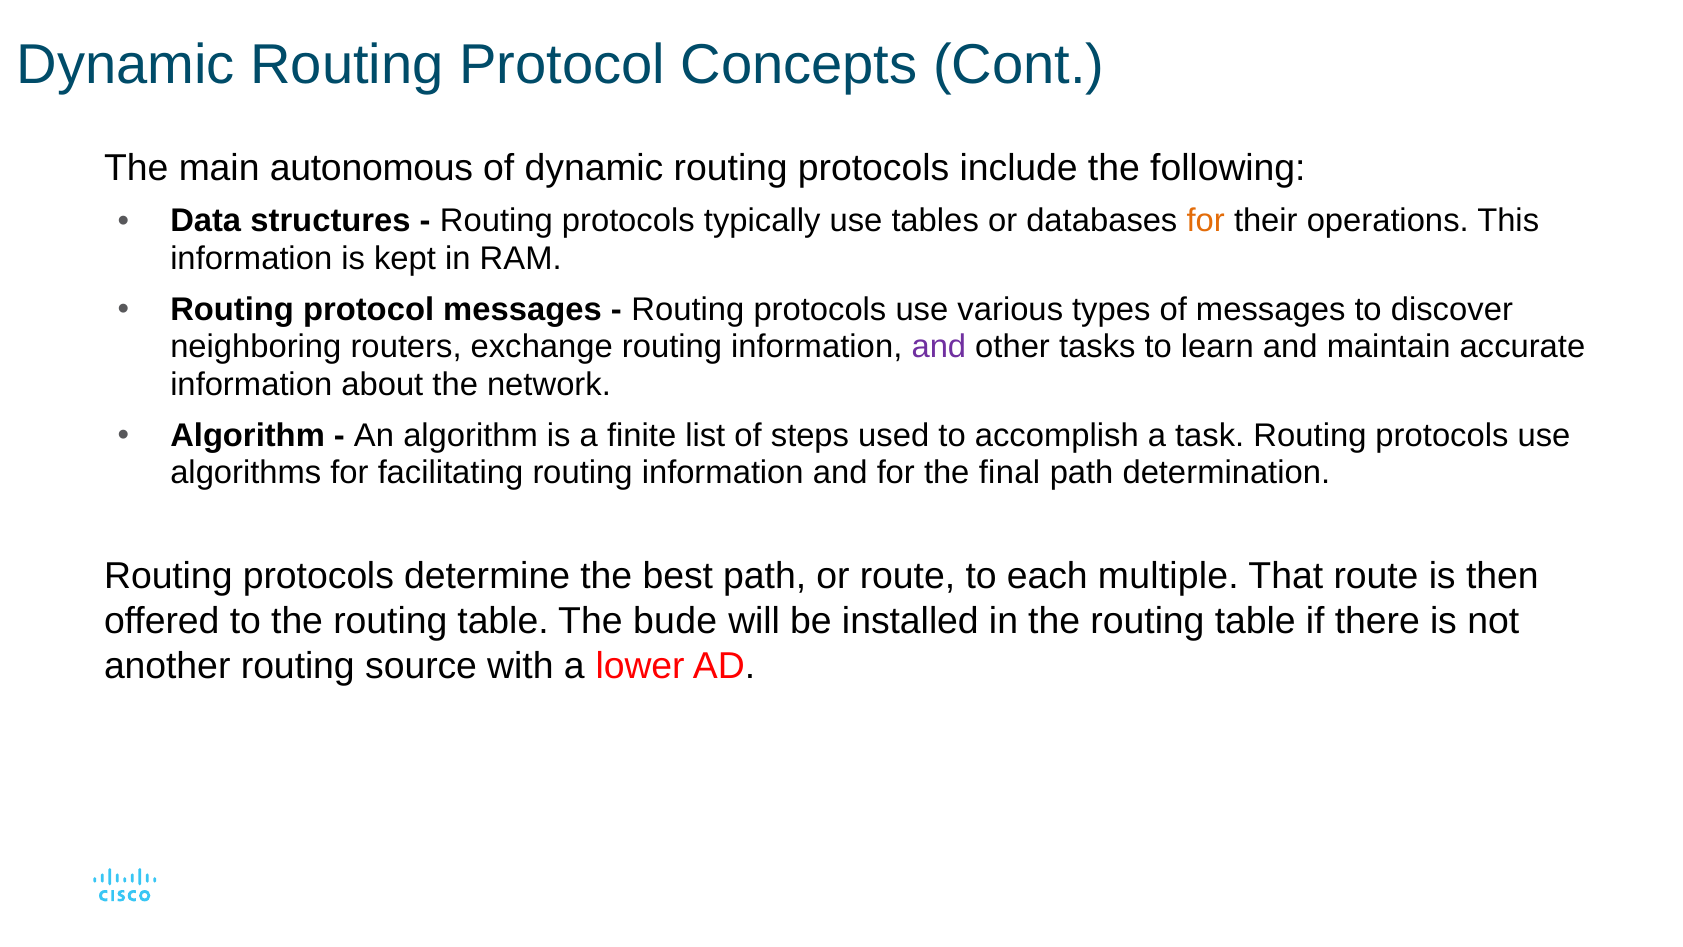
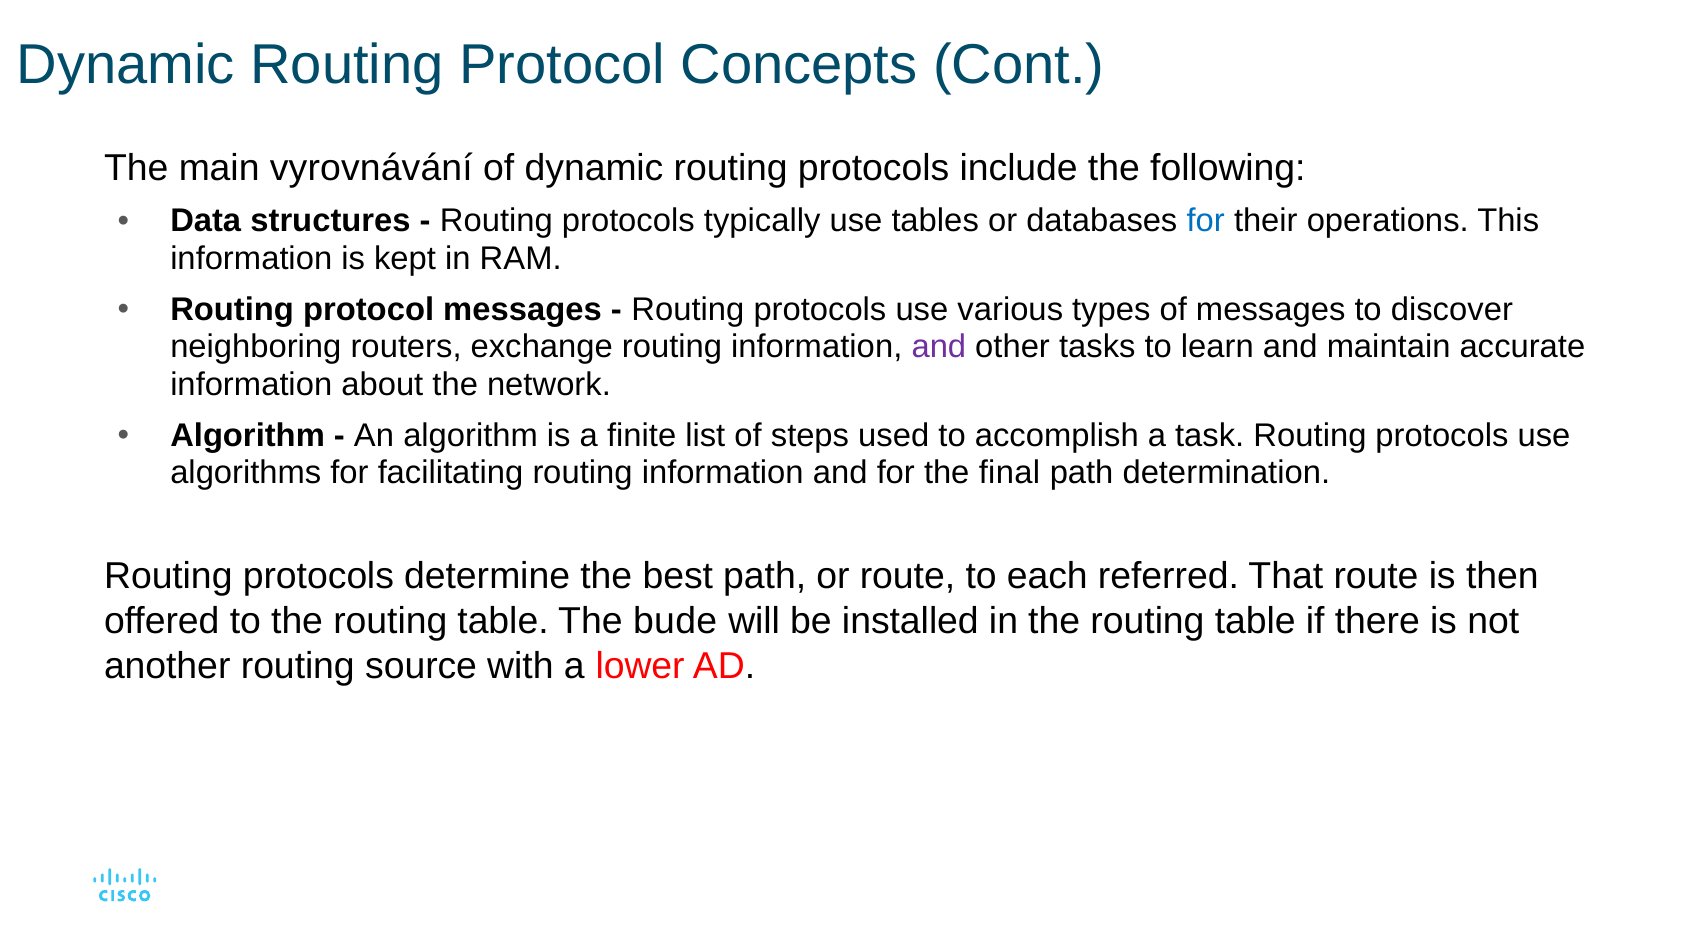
autonomous: autonomous -> vyrovnávání (371, 168)
for colour: orange -> blue (1206, 221)
multiple: multiple -> referred (1168, 576)
